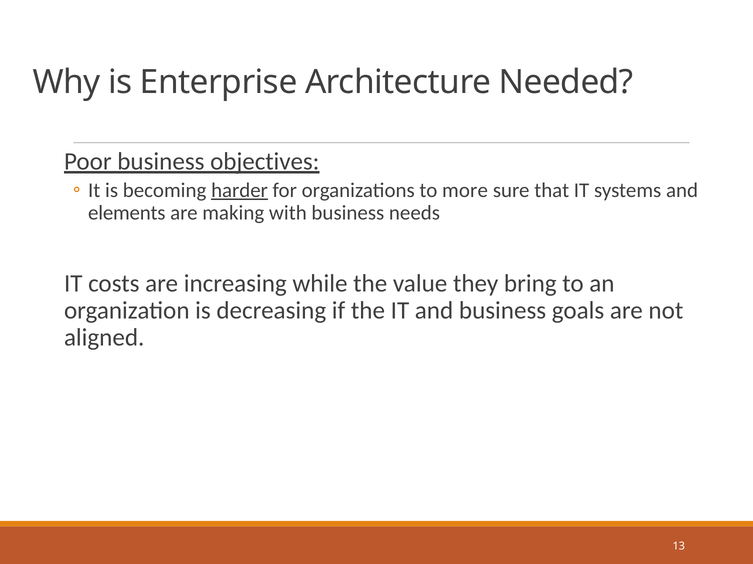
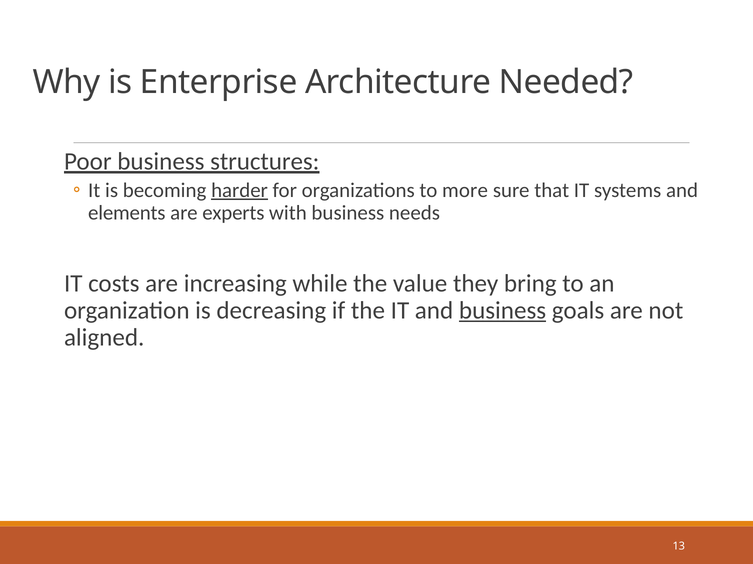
objectives: objectives -> structures (265, 161)
making: making -> experts (233, 213)
business underline: none -> present (503, 311)
